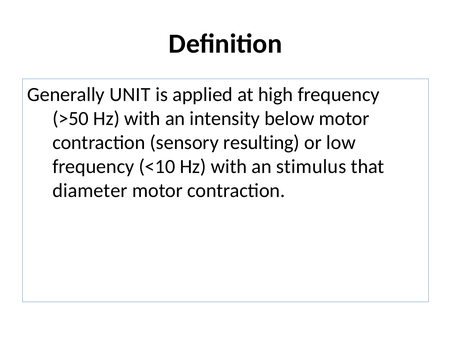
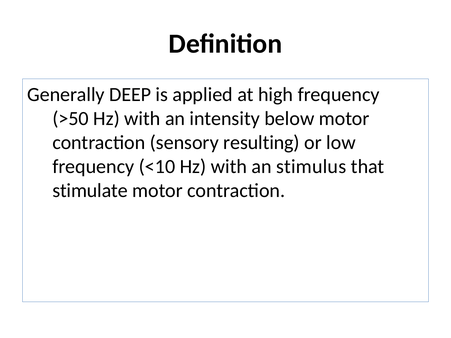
UNIT: UNIT -> DEEP (130, 95)
diameter: diameter -> stimulate (90, 191)
